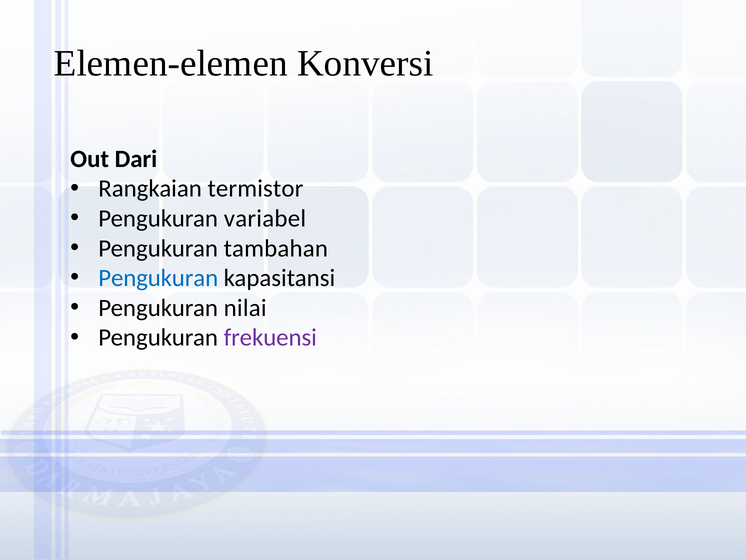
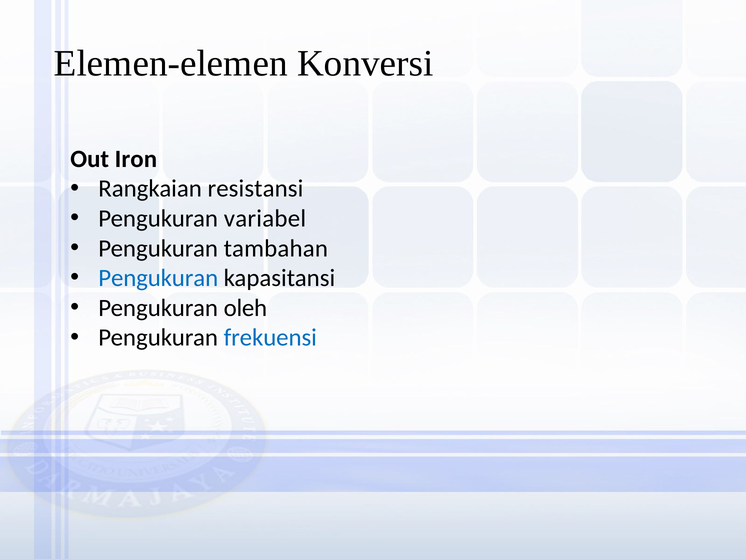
Dari: Dari -> Iron (136, 159)
termistor: termistor -> resistansi (255, 189)
nilai: nilai -> oleh (245, 308)
frekuensi colour: purple -> blue (270, 338)
